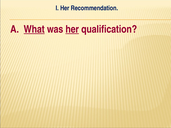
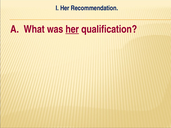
What underline: present -> none (34, 29)
